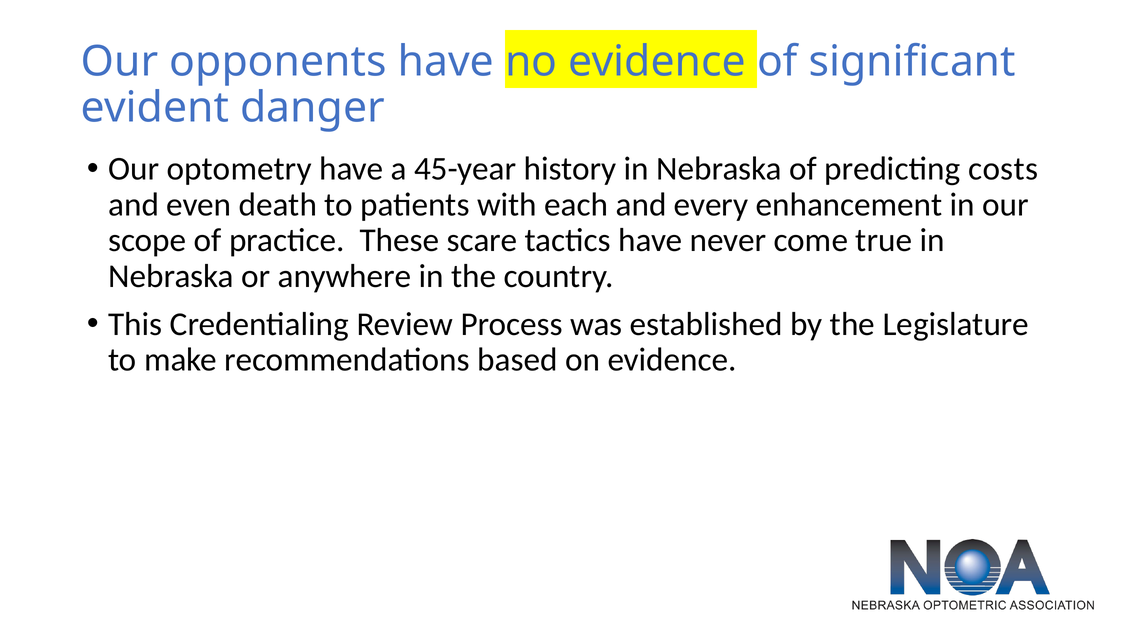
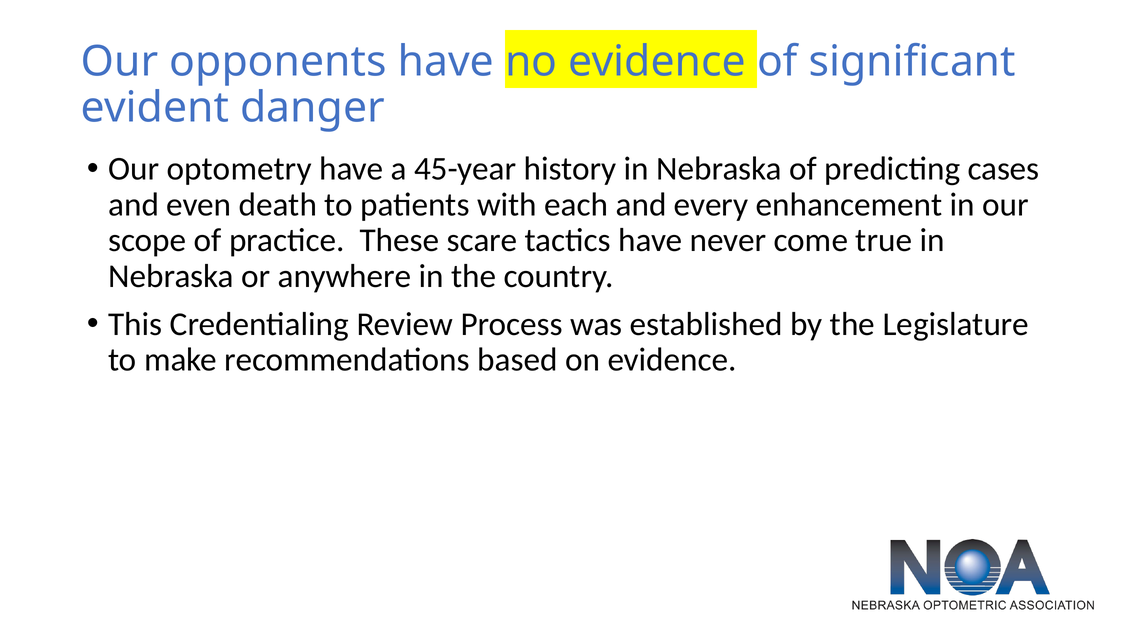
costs: costs -> cases (1003, 169)
